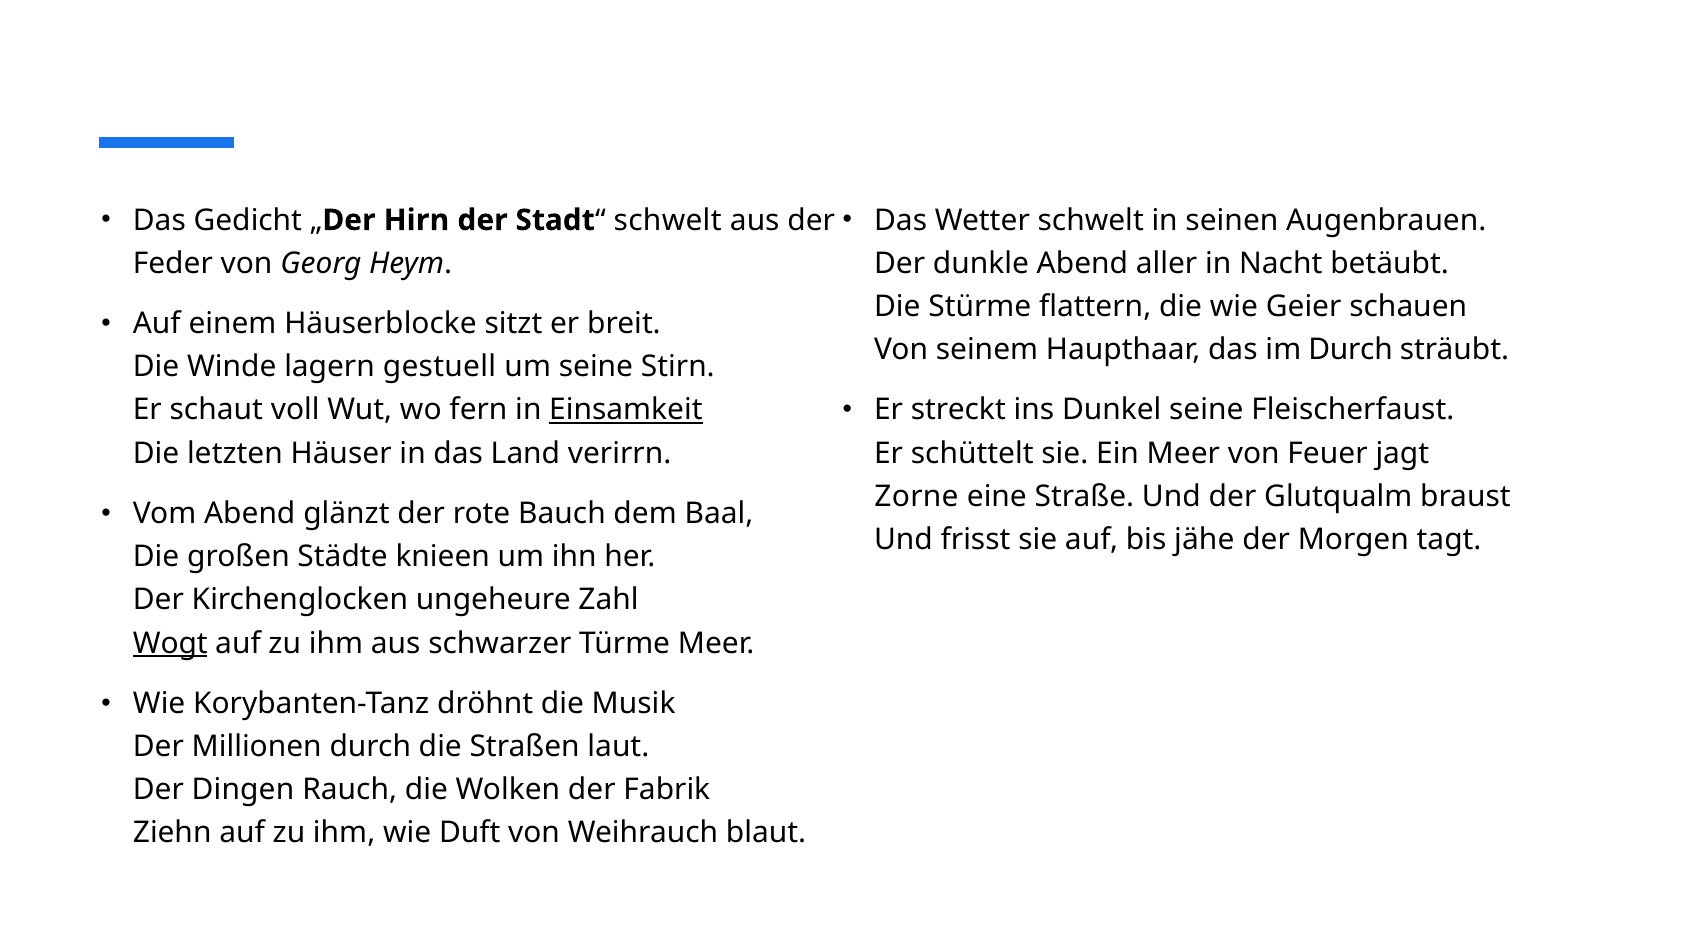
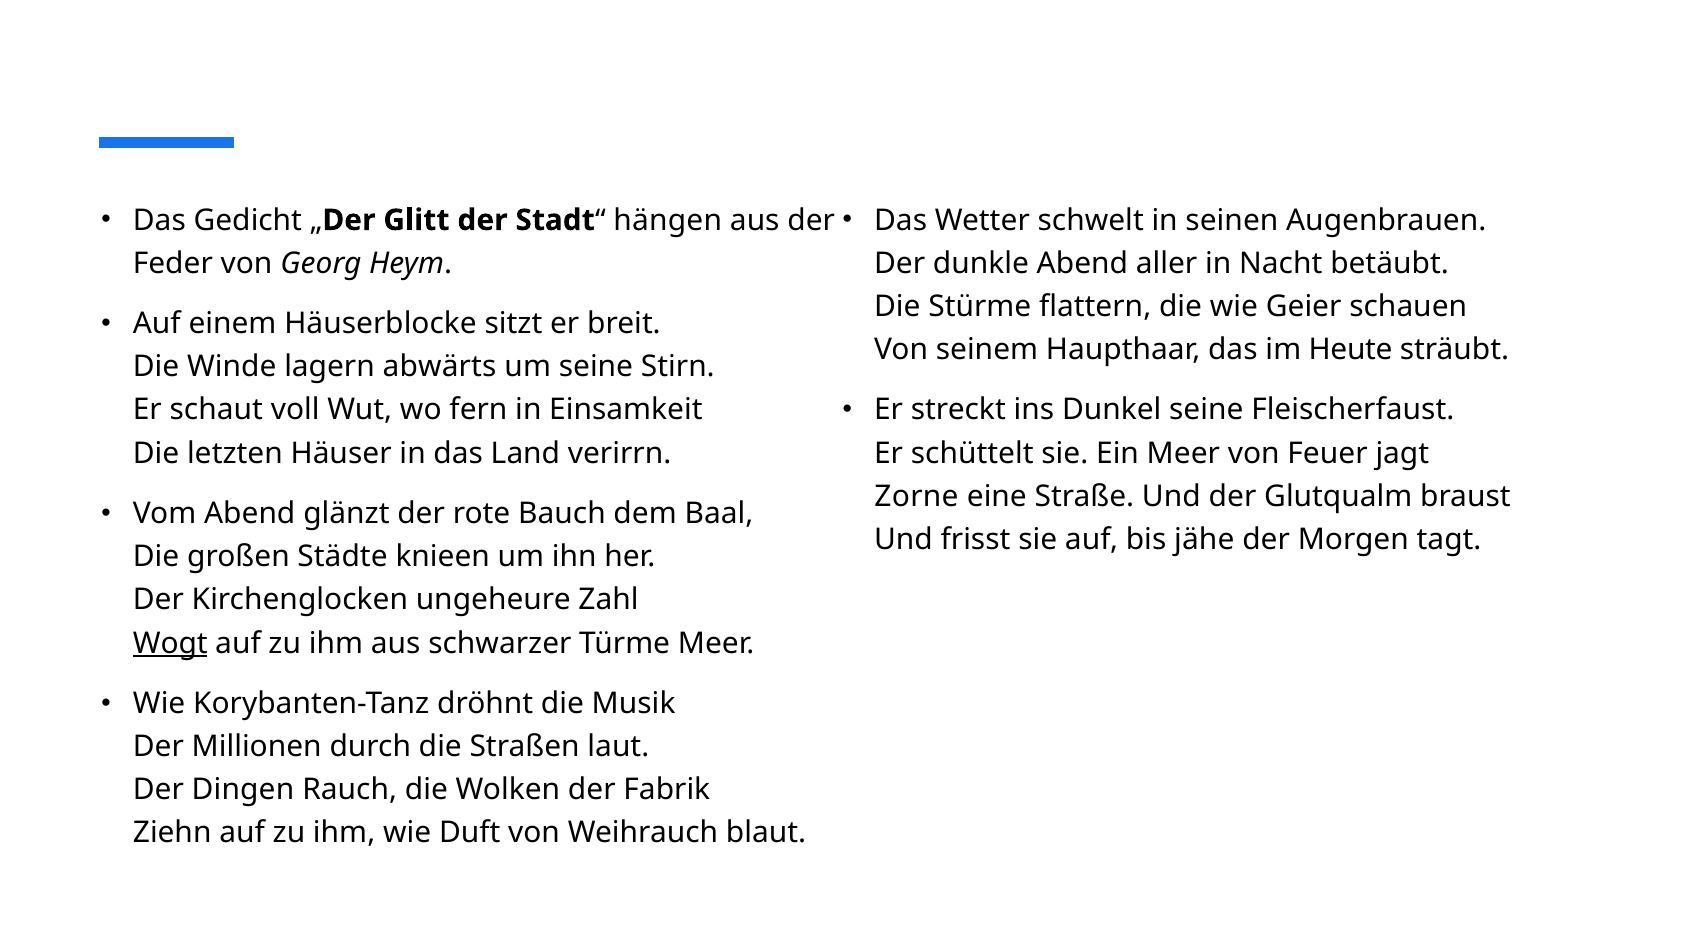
Hirn: Hirn -> Glitt (416, 220)
Stadt“ schwelt: schwelt -> hängen (668, 220)
im Durch: Durch -> Heute (1351, 349)
gestuell: gestuell -> abwärts (440, 367)
Einsamkeit underline: present -> none (626, 410)
